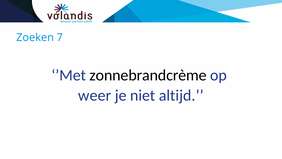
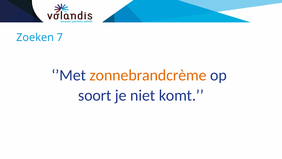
zonnebrandcrème colour: black -> orange (148, 75)
weer: weer -> soort (95, 95)
altijd: altijd -> komt (181, 95)
